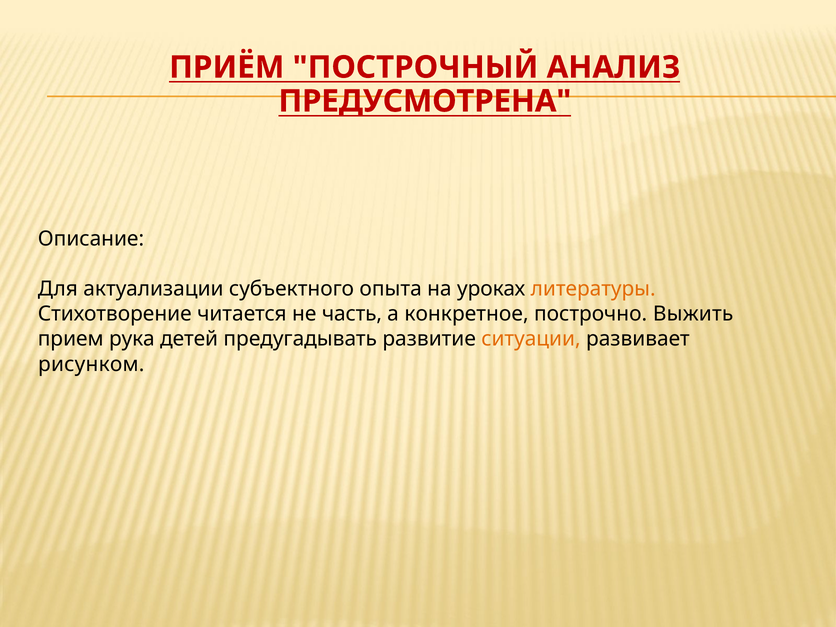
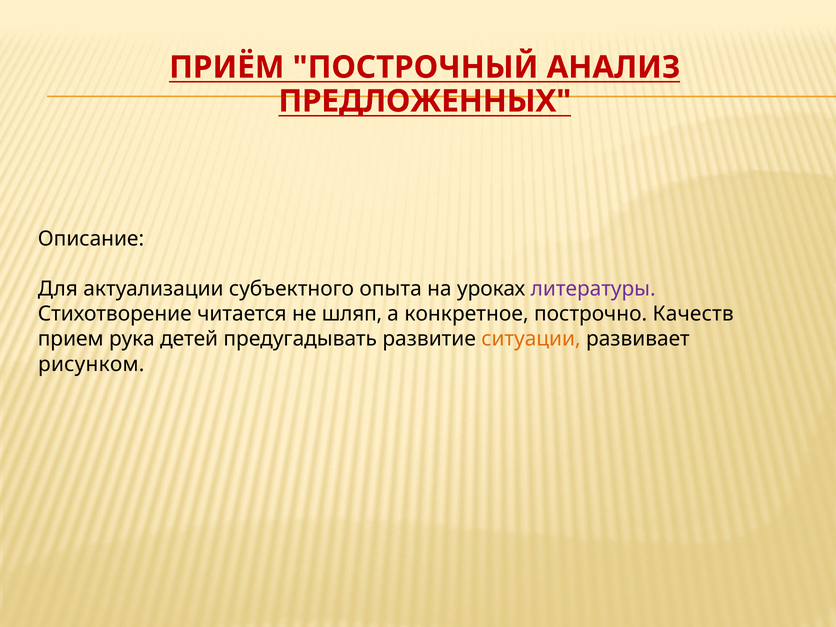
ПРЕДУСМОТРЕНА: ПРЕДУСМОТРЕНА -> ПРЕДЛОЖЕННЫХ (425, 101)
литературы colour: orange -> purple (593, 289)
часть: часть -> шляп (352, 314)
Выжить: Выжить -> Качеств (693, 314)
